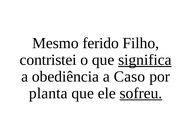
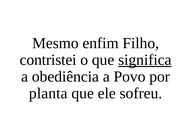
ferido: ferido -> enfim (101, 43)
Caso: Caso -> Povo (130, 77)
sofreu underline: present -> none (141, 94)
